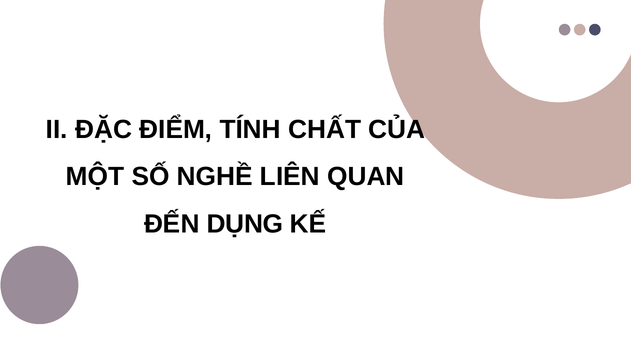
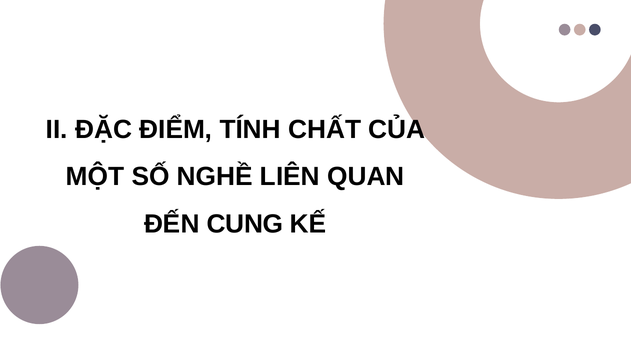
DỤNG: DỤNG -> CUNG (245, 224)
